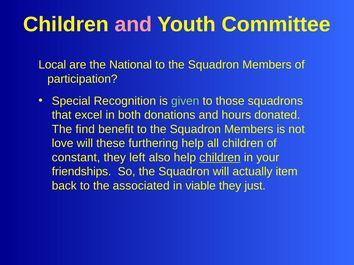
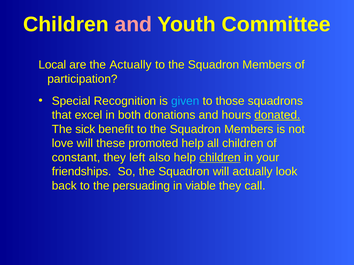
the National: National -> Actually (131, 65)
given colour: light green -> light blue (185, 101)
donated underline: none -> present (277, 115)
find: find -> sick (85, 129)
furthering: furthering -> promoted (153, 144)
item: item -> look (287, 172)
associated: associated -> persuading (141, 186)
just: just -> call (255, 186)
